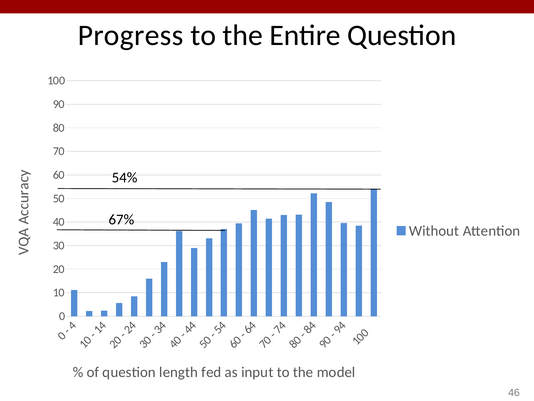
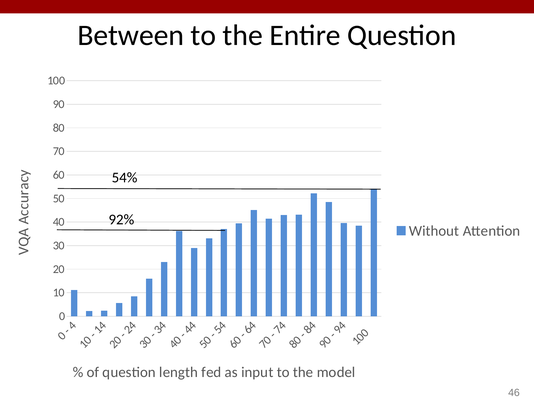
Progress: Progress -> Between (131, 35)
67%: 67% -> 92% (121, 219)
